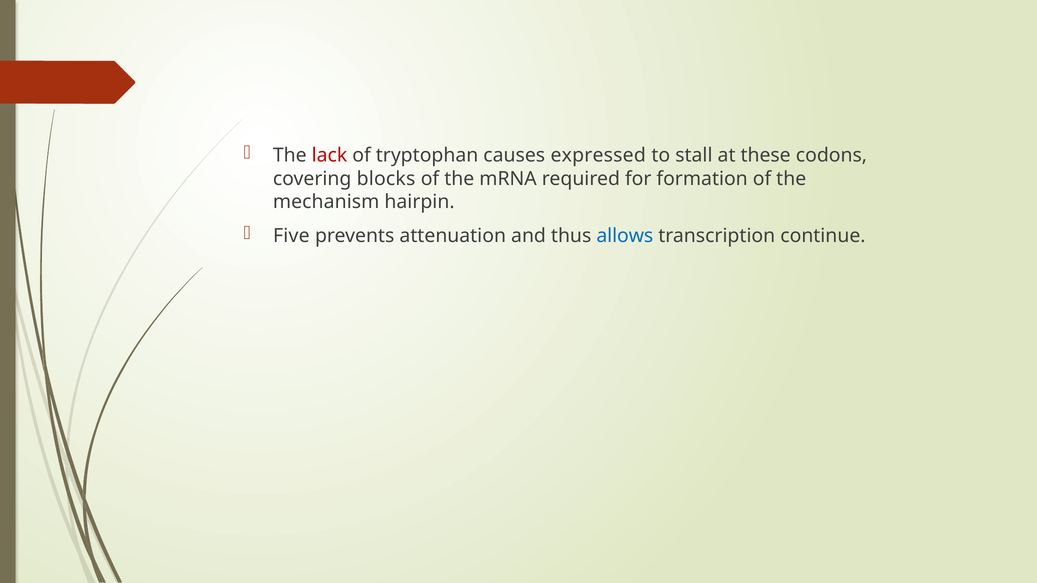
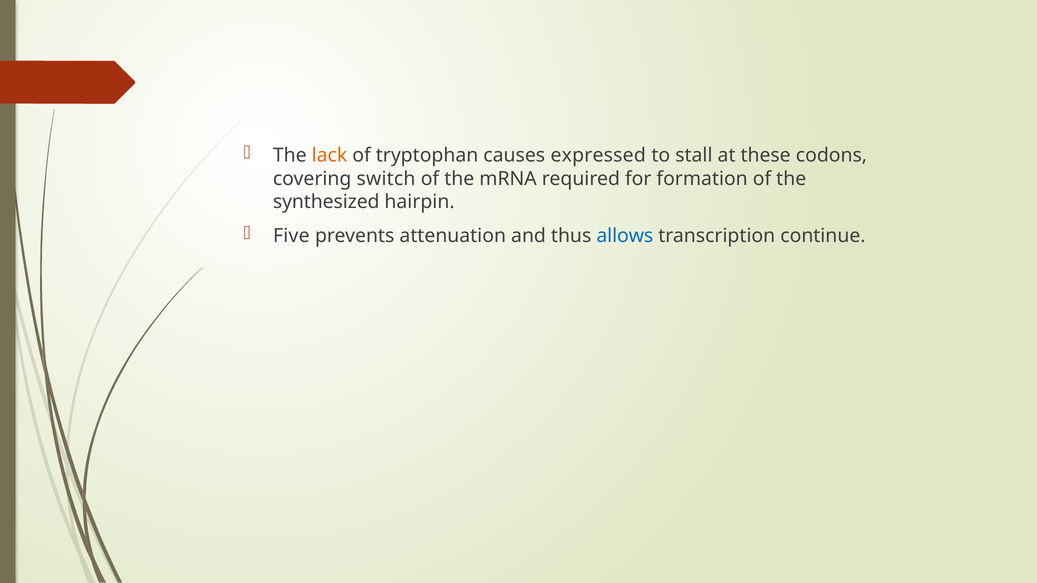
lack colour: red -> orange (329, 155)
blocks: blocks -> switch (386, 179)
mechanism: mechanism -> synthesized (326, 202)
